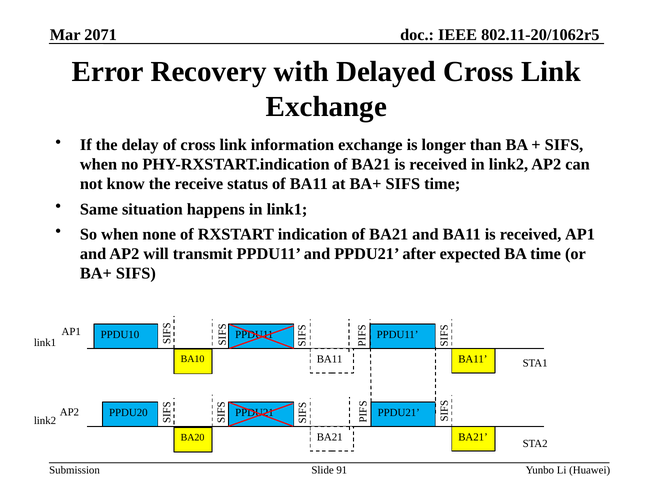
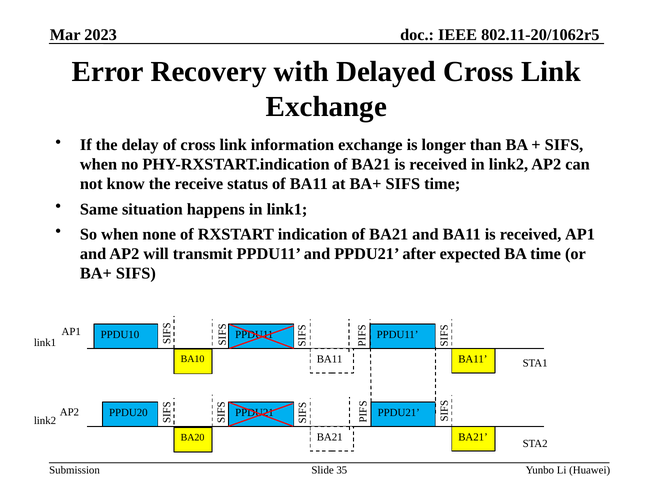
2071: 2071 -> 2023 (101, 35)
91: 91 -> 35 (342, 470)
